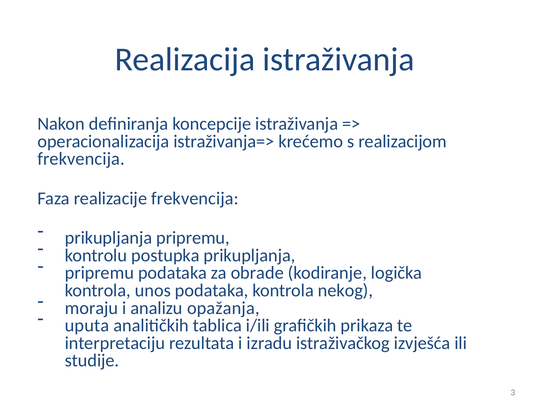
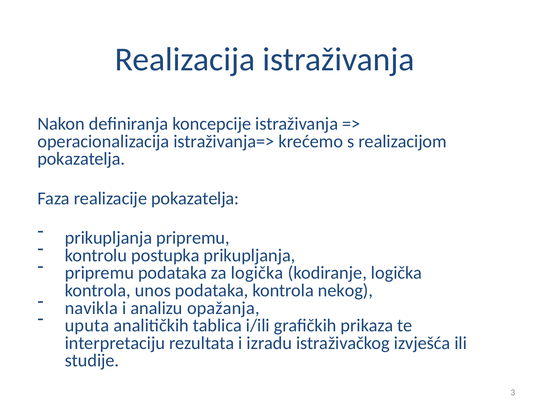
frekvencija: frekvencija -> pokazatelja (81, 159)
realizacije frekvencija: frekvencija -> pokazatelja (195, 198)
za obrade: obrade -> logička (257, 273)
moraju: moraju -> navikla (91, 308)
